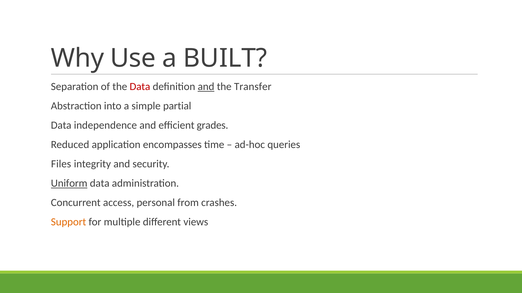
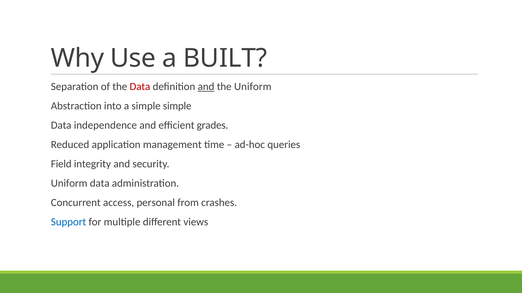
the Transfer: Transfer -> Uniform (253, 87)
simple partial: partial -> simple (177, 106)
encompasses: encompasses -> management (172, 145)
Files: Files -> Field (61, 164)
Uniform underline: present -> none (69, 184)
Support colour: orange -> blue (69, 222)
